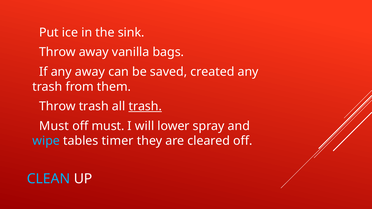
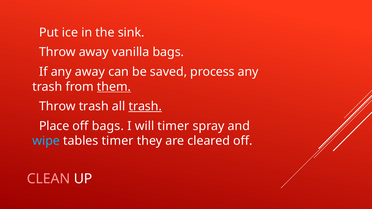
created: created -> process (212, 72)
them underline: none -> present (114, 87)
Must: Must -> Place (54, 126)
off must: must -> bags (108, 126)
will lower: lower -> timer (173, 126)
CLEAN colour: light blue -> pink (48, 179)
